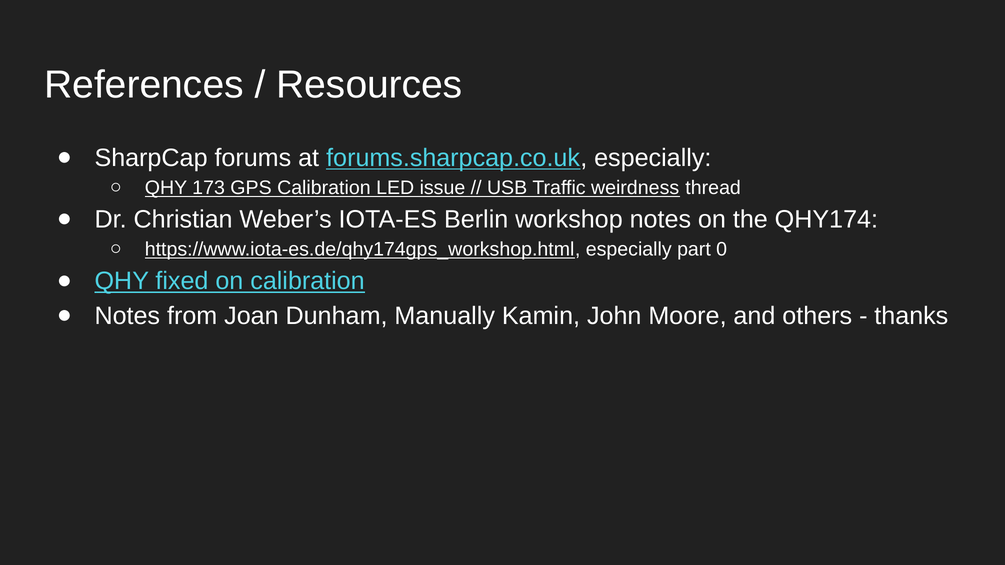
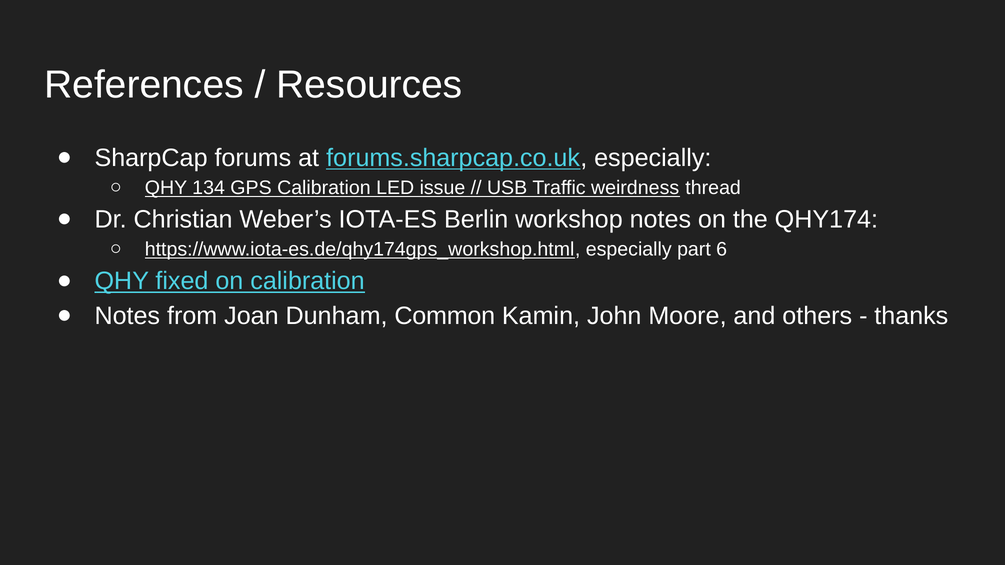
173: 173 -> 134 (209, 188)
0: 0 -> 6 (722, 250)
Manually: Manually -> Common (445, 316)
